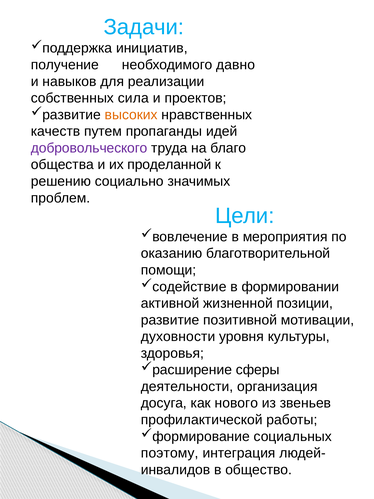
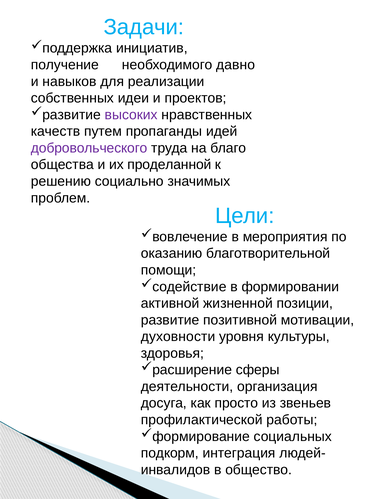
сила: сила -> идеи (133, 98)
высоких colour: orange -> purple (131, 115)
нового: нового -> просто (236, 403)
поэтому: поэтому -> подкорм (170, 453)
